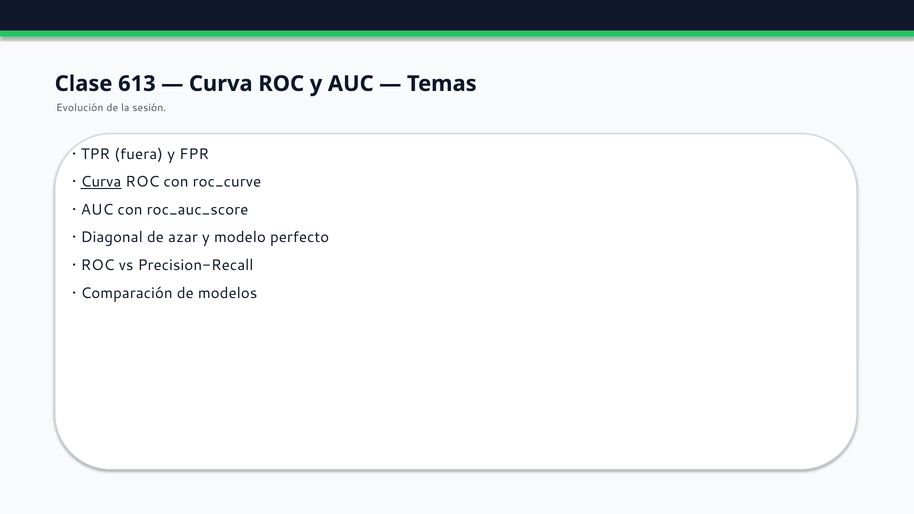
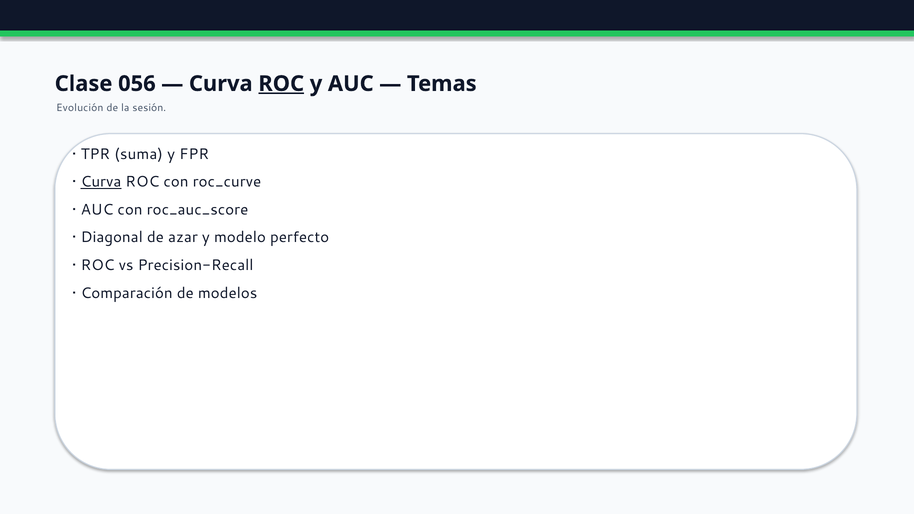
613: 613 -> 056 (137, 84)
ROC underline: none -> present (281, 84)
fuera: fuera -> suma (139, 154)
